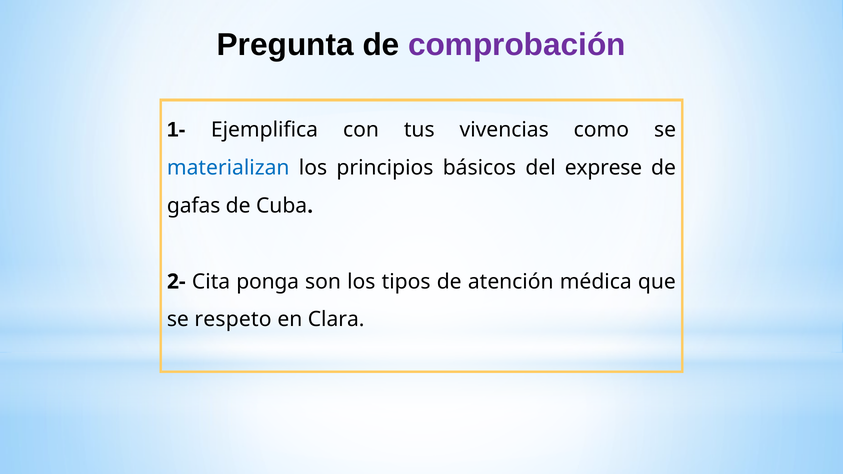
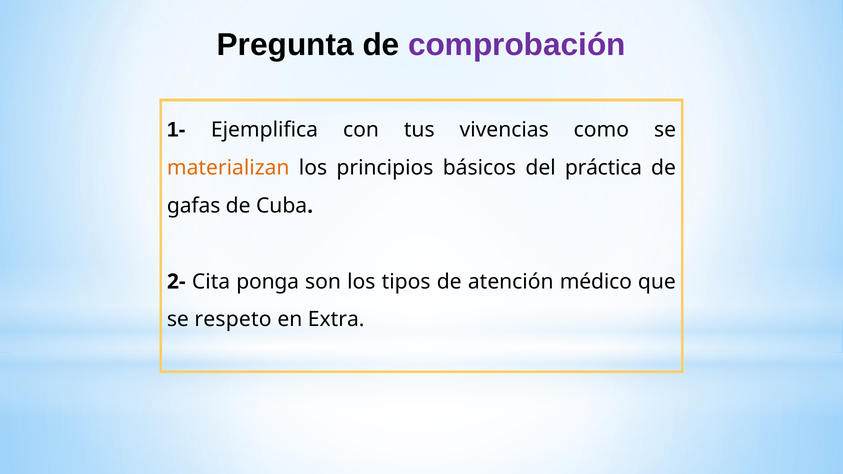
materializan colour: blue -> orange (228, 168)
exprese: exprese -> práctica (603, 168)
médica: médica -> médico (596, 282)
Clara: Clara -> Extra (336, 320)
